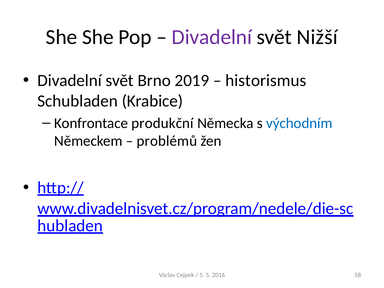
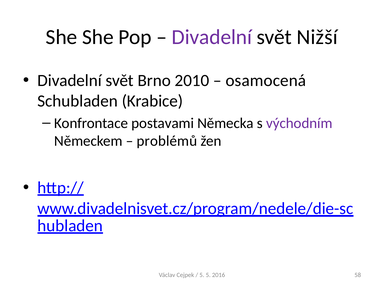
2019: 2019 -> 2010 (192, 81)
historismus: historismus -> osamocená (266, 81)
produkční: produkční -> postavami (163, 123)
východním colour: blue -> purple (299, 123)
